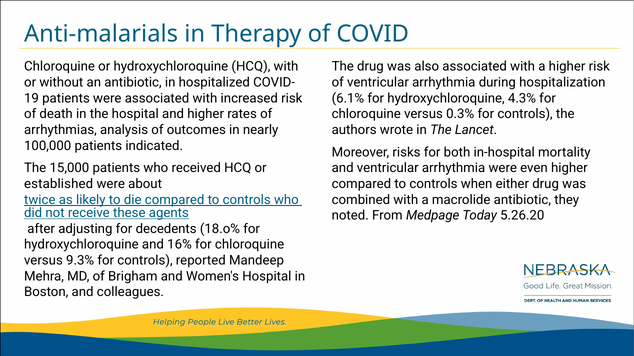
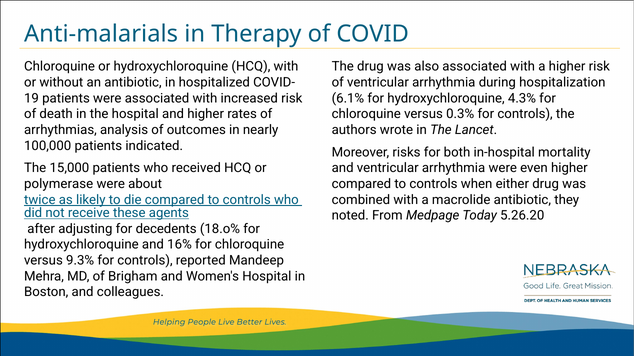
established: established -> polymerase (59, 184)
